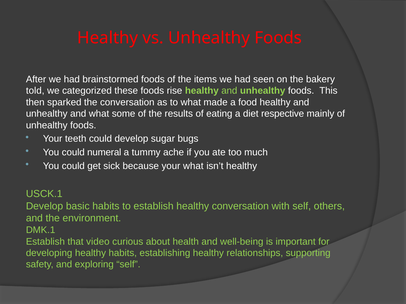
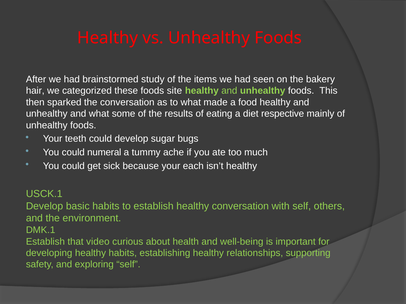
brainstormed foods: foods -> study (153, 79)
told: told -> hair (35, 91)
rise: rise -> site (174, 91)
your what: what -> each (193, 166)
